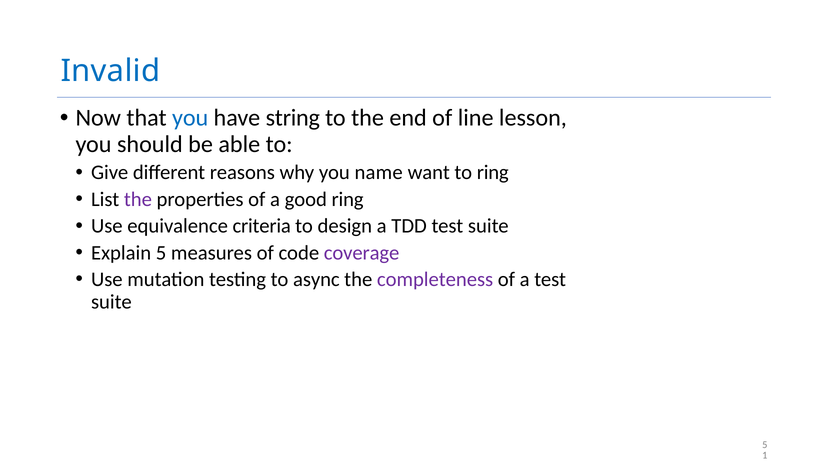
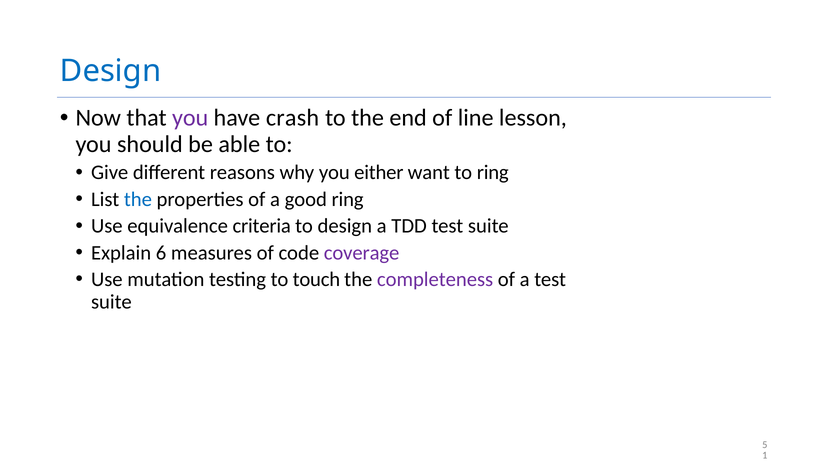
Invalid: Invalid -> Design (111, 71)
you colour: blue -> purple (190, 118)
string: string -> crash (293, 118)
name: name -> either (379, 173)
the colour: purple -> blue (138, 199)
Explain 5: 5 -> 6 (161, 253)
async: async -> touch (316, 279)
